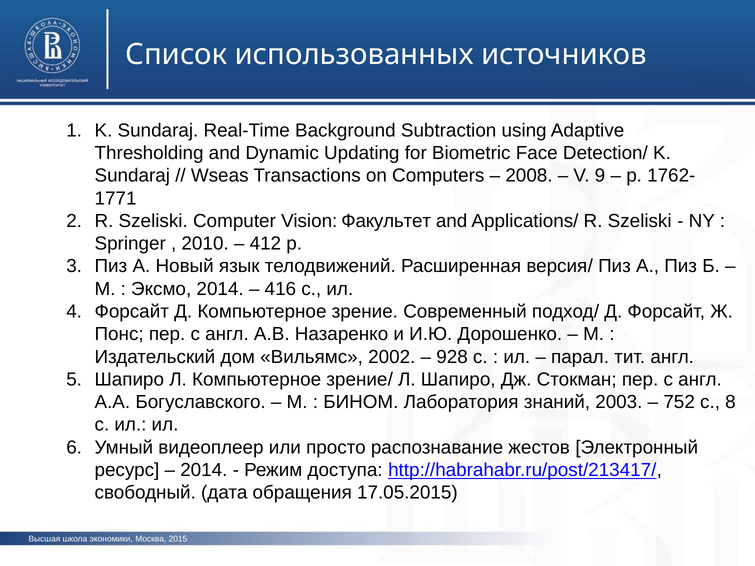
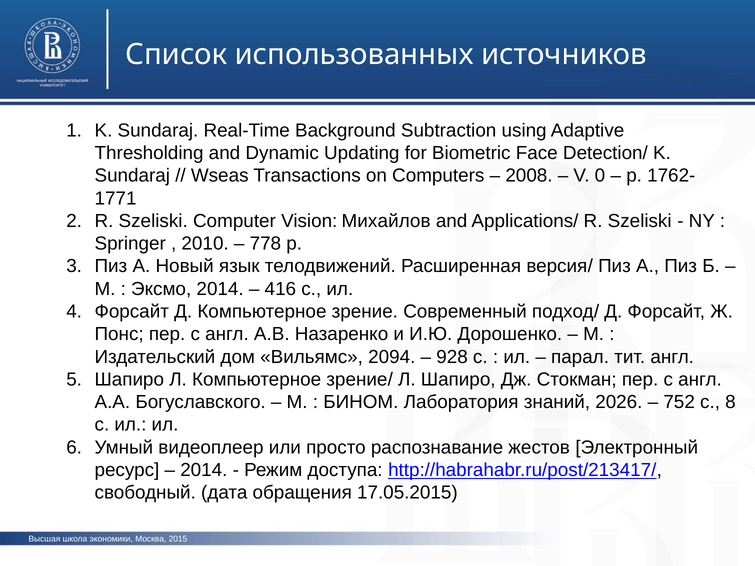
9: 9 -> 0 (600, 176)
Факультет: Факультет -> Михайлов (386, 221)
412: 412 -> 778 (265, 244)
2002: 2002 -> 2094 (392, 357)
2003: 2003 -> 2026 (619, 402)
